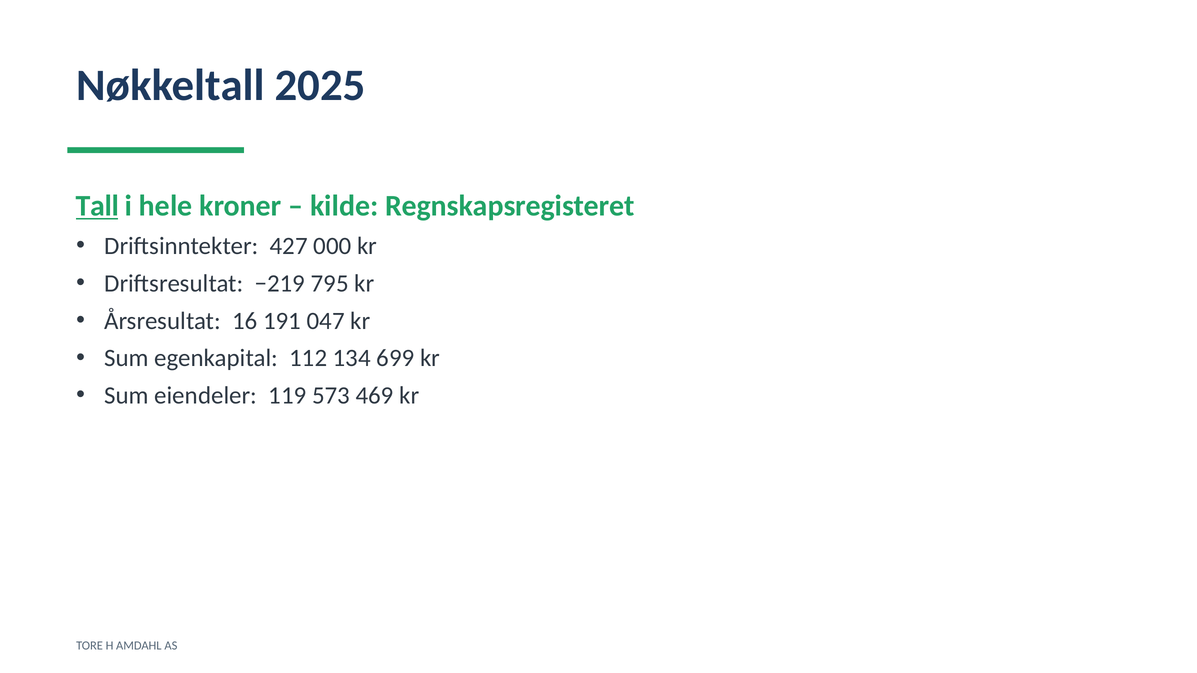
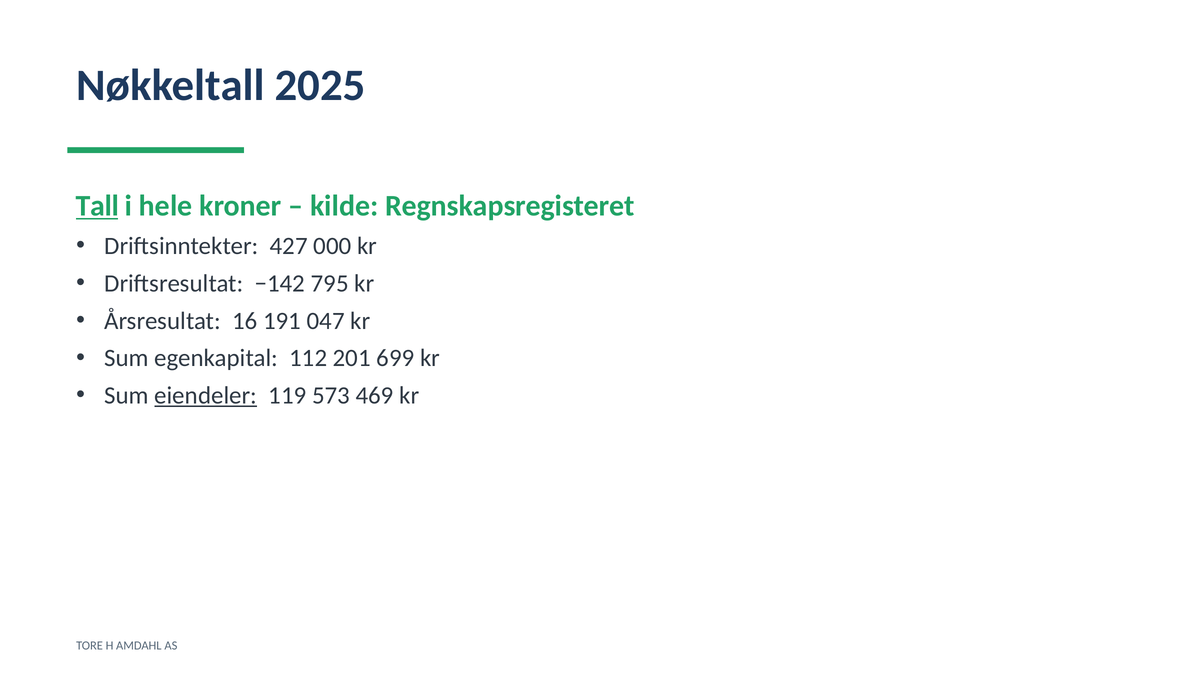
−219: −219 -> −142 (280, 284)
134: 134 -> 201 (352, 358)
eiendeler underline: none -> present (206, 396)
